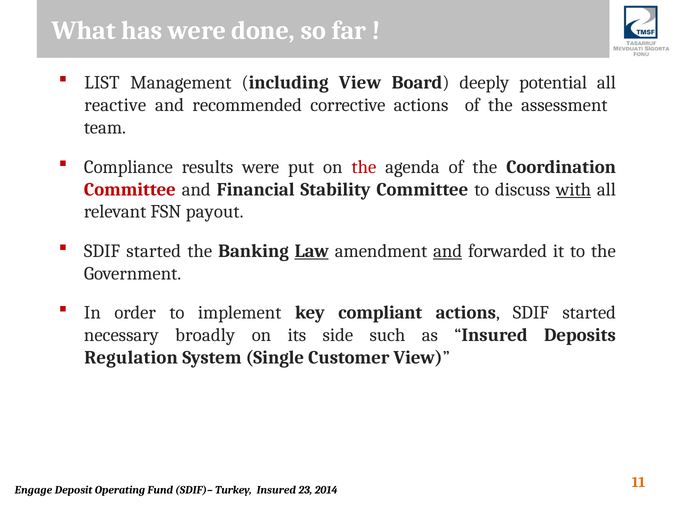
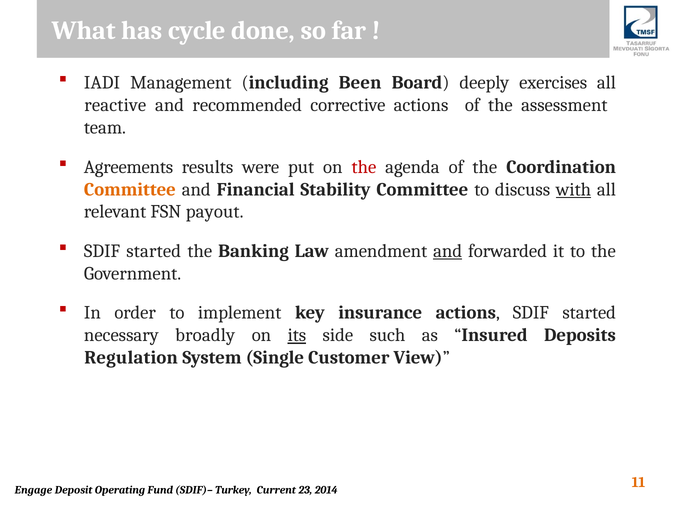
has were: were -> cycle (197, 31)
LIST: LIST -> IADI (102, 83)
including View: View -> Been (360, 83)
potential: potential -> exercises (553, 83)
Compliance: Compliance -> Agreements (128, 167)
Committee colour: red -> orange (130, 189)
Law underline: present -> none (312, 251)
compliant: compliant -> insurance (380, 313)
its underline: none -> present (297, 335)
Turkey Insured: Insured -> Current (276, 490)
